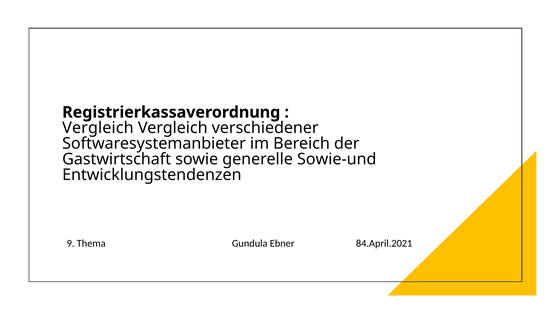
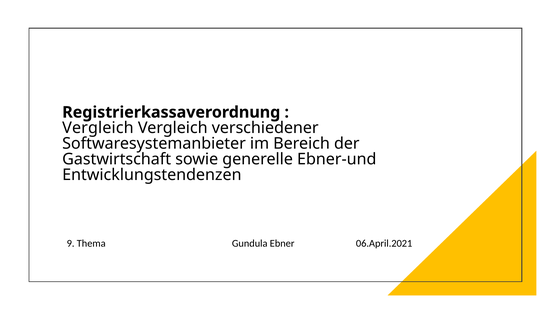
Sowie-und: Sowie-und -> Ebner-und (337, 159)
84.April.2021: 84.April.2021 -> 06.April.2021 (384, 243)
